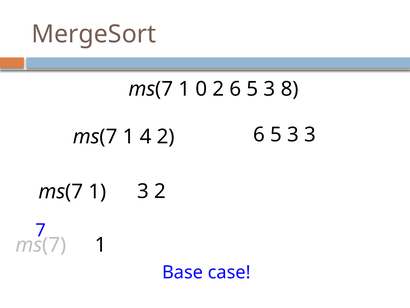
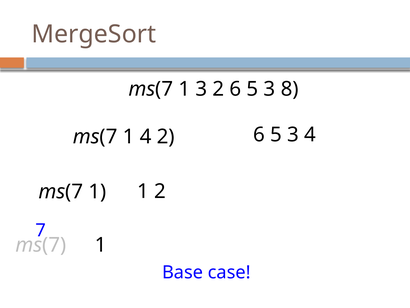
1 0: 0 -> 3 (201, 89)
3 3: 3 -> 4 (310, 135)
1 3: 3 -> 1 (143, 191)
